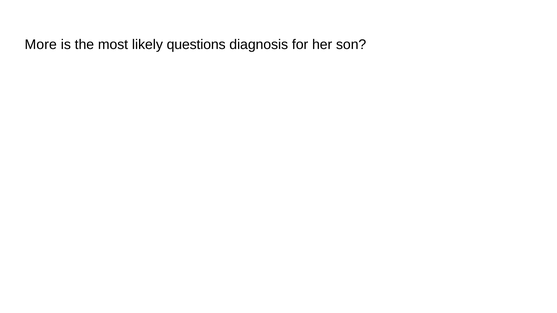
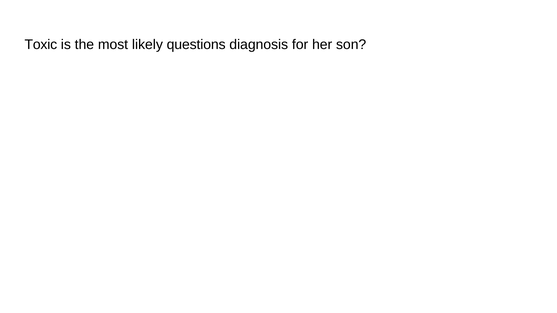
More: More -> Toxic (41, 45)
